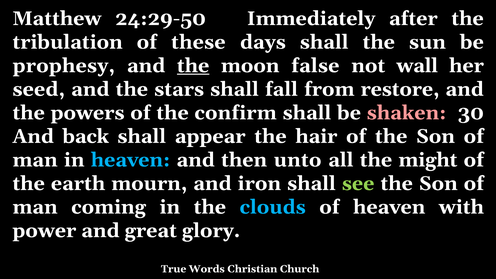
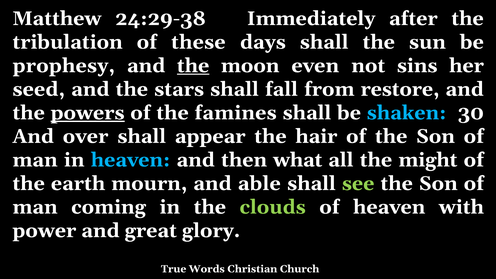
24:29-50: 24:29-50 -> 24:29-38 (160, 19)
false: false -> even (315, 66)
wall: wall -> sins (417, 66)
powers underline: none -> present (88, 113)
confirm: confirm -> famines (236, 113)
shaken colour: pink -> light blue (407, 113)
back: back -> over (86, 136)
unto: unto -> what (298, 160)
iron: iron -> able (259, 184)
clouds colour: light blue -> light green (273, 207)
